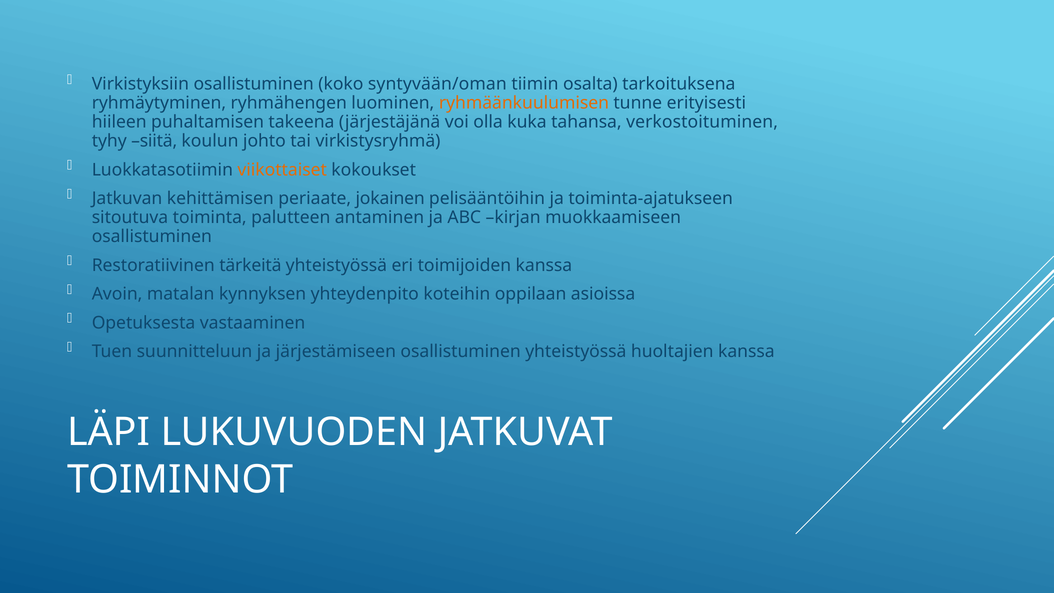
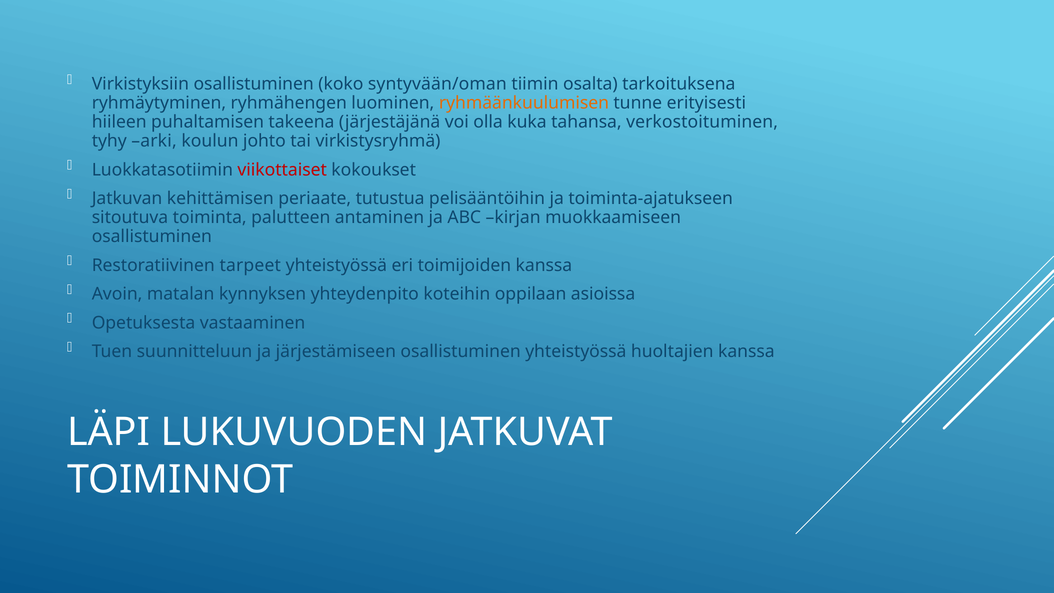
siitä: siitä -> arki (154, 141)
viikottaiset colour: orange -> red (282, 170)
jokainen: jokainen -> tutustua (390, 198)
tärkeitä: tärkeitä -> tarpeet (250, 265)
